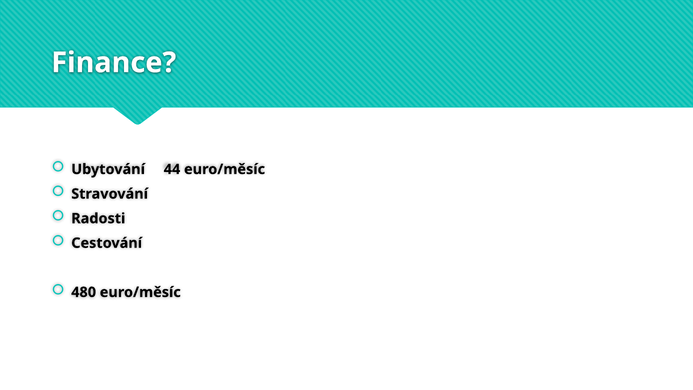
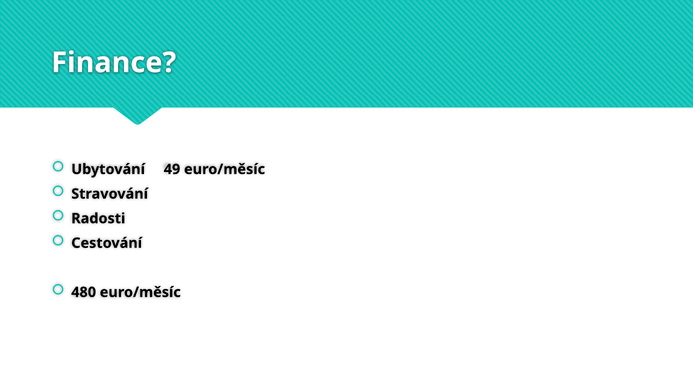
44: 44 -> 49 (172, 169)
